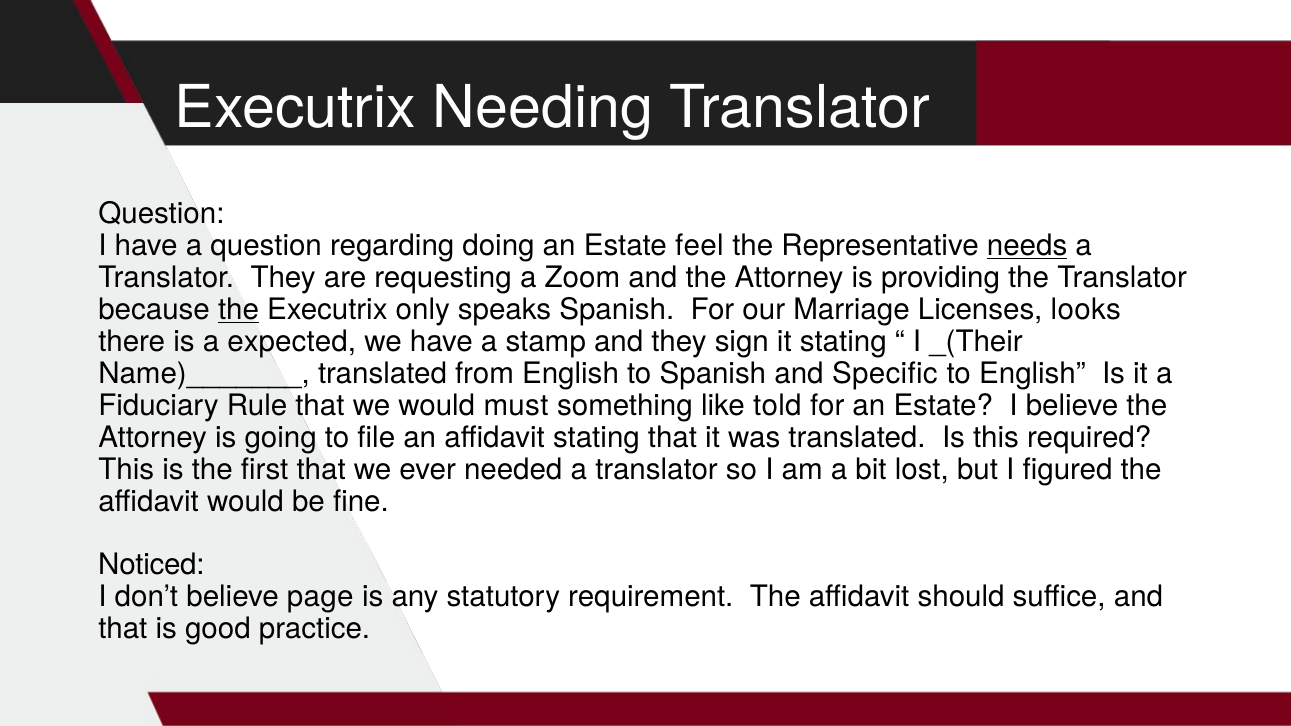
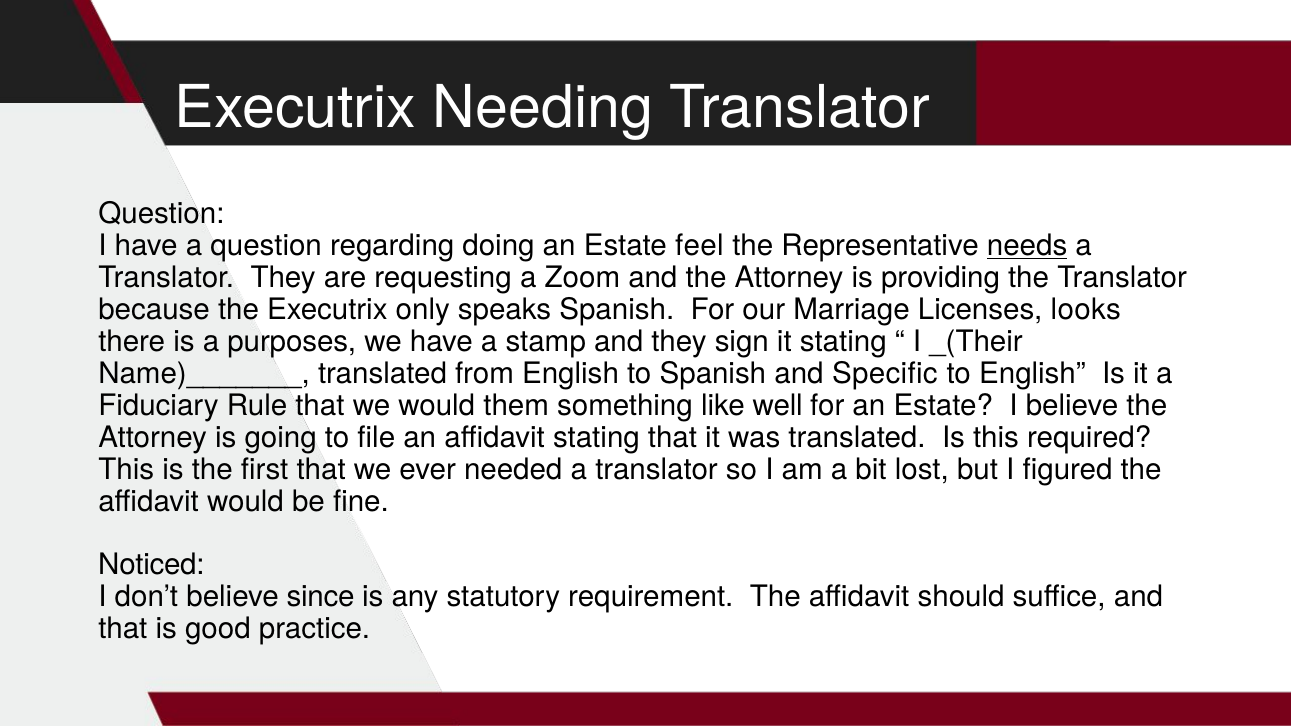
the underline: present -> none (239, 310)
expected: expected -> purposes (292, 342)
must: must -> them (516, 406)
told: told -> well (778, 406)
page: page -> since (321, 597)
